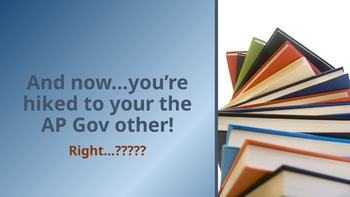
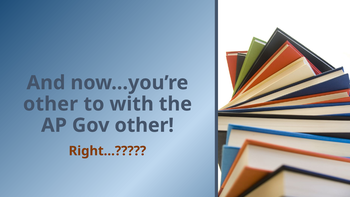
hiked: hiked -> other (50, 104)
your: your -> with (132, 104)
